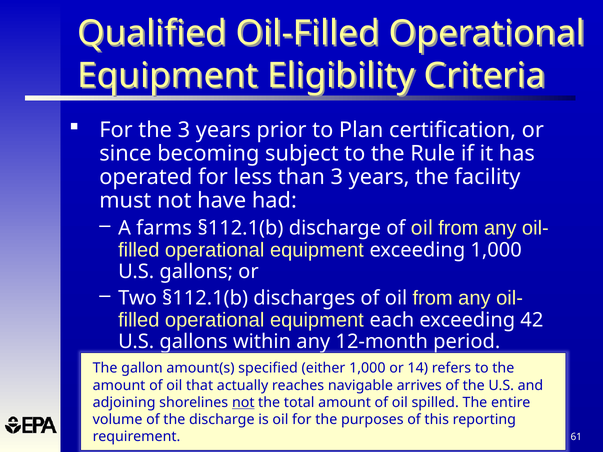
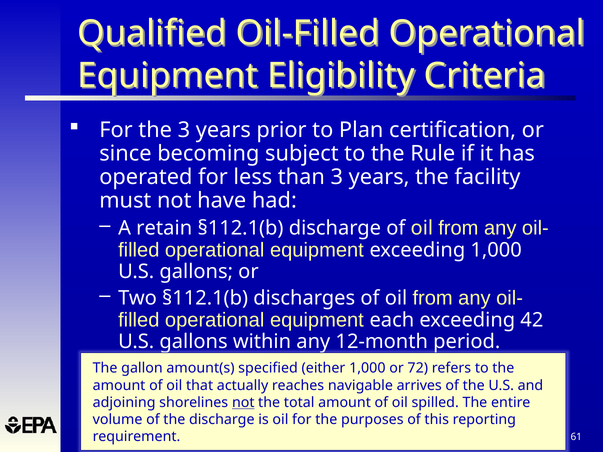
farms: farms -> retain (164, 228)
14: 14 -> 72 (418, 368)
